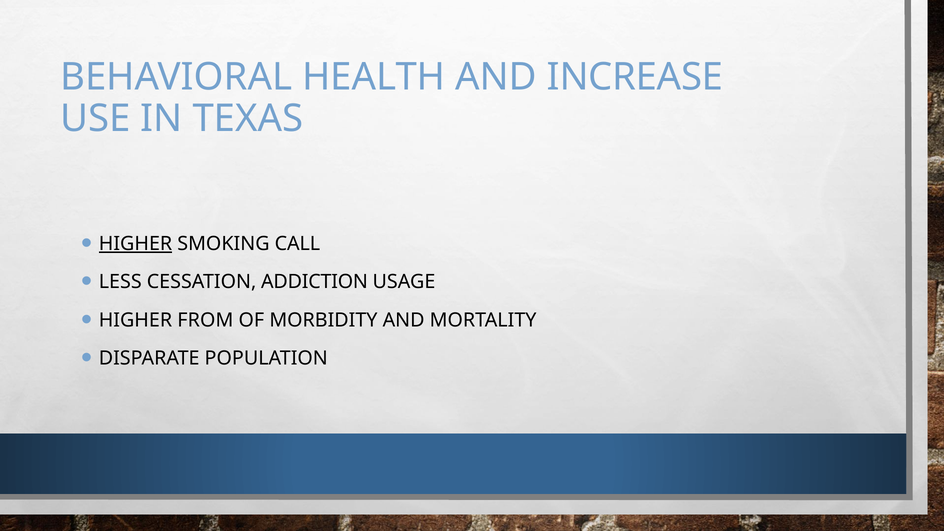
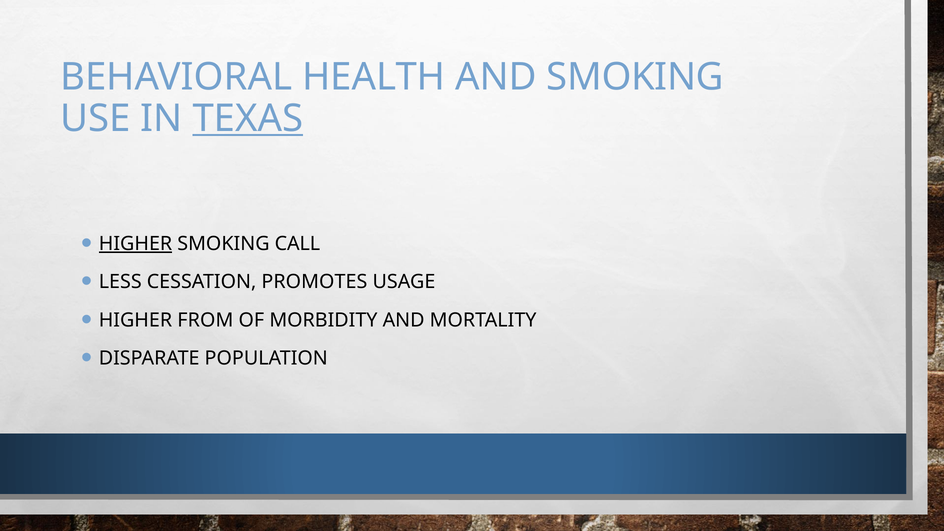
AND INCREASE: INCREASE -> SMOKING (635, 77)
TEXAS underline: none -> present (248, 119)
ADDICTION: ADDICTION -> PROMOTES (314, 282)
